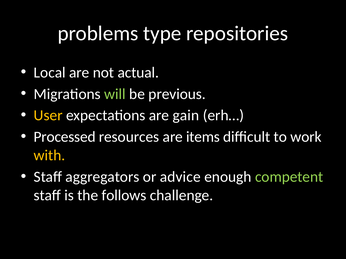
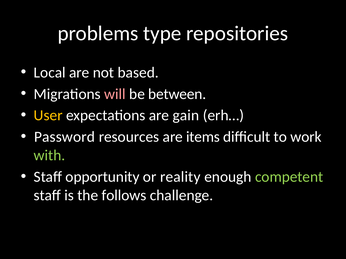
actual: actual -> based (138, 73)
will colour: light green -> pink (115, 94)
previous: previous -> between (177, 94)
Processed: Processed -> Password (64, 137)
with colour: yellow -> light green (50, 156)
aggregators: aggregators -> opportunity (102, 177)
advice: advice -> reality (180, 177)
